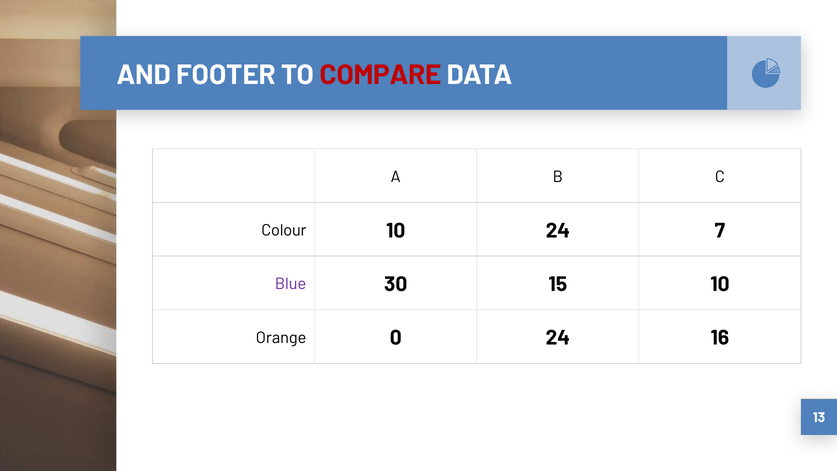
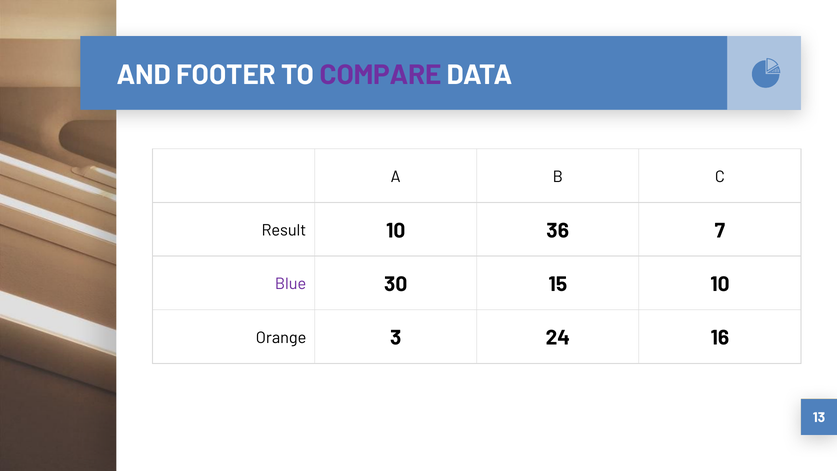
COMPARE colour: red -> purple (381, 75)
Colour: Colour -> Result (284, 230)
10 24: 24 -> 36 (558, 231)
0: 0 -> 3 (396, 338)
